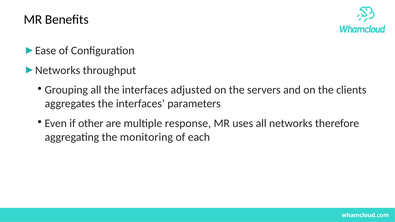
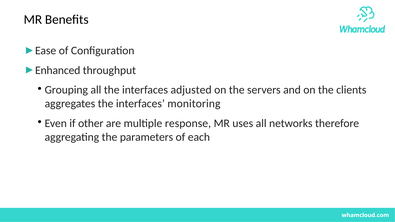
Networks: Networks -> Enhanced (58, 70)
parameters: parameters -> monitoring (194, 104)
monitoring: monitoring -> parameters (147, 137)
